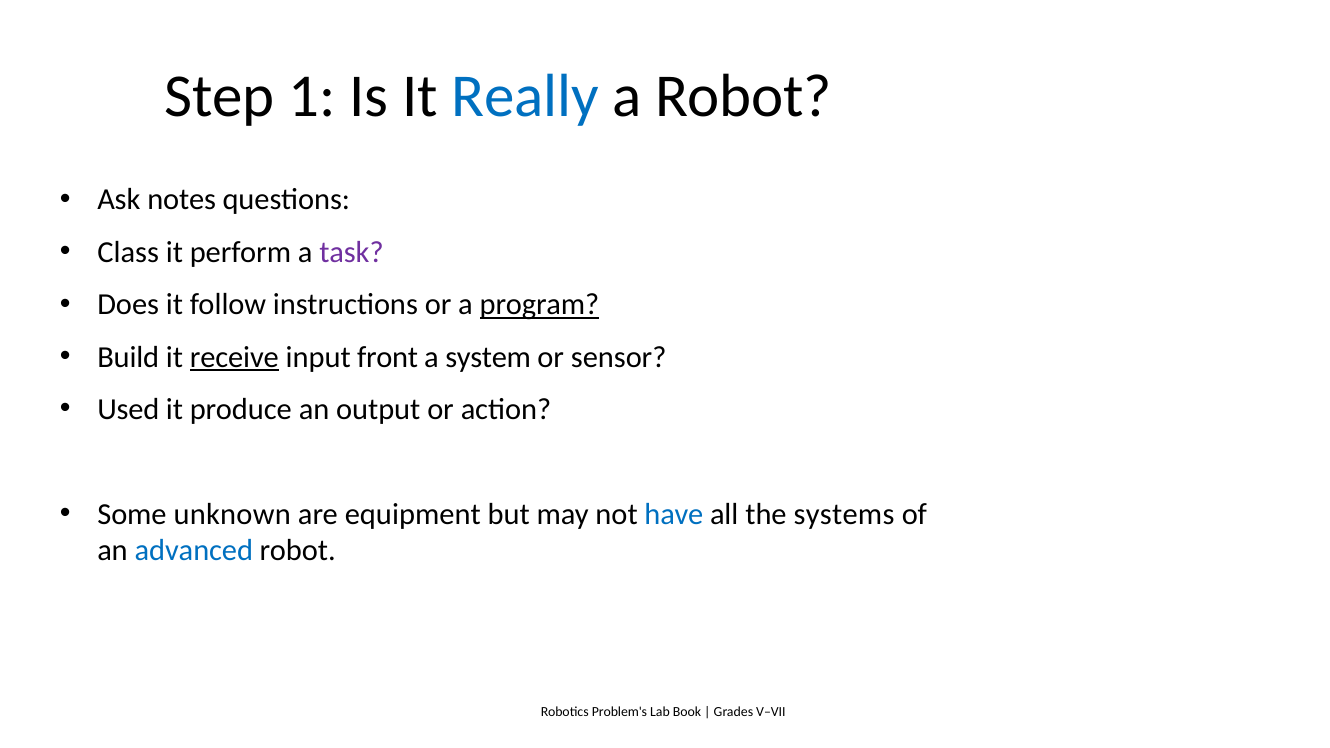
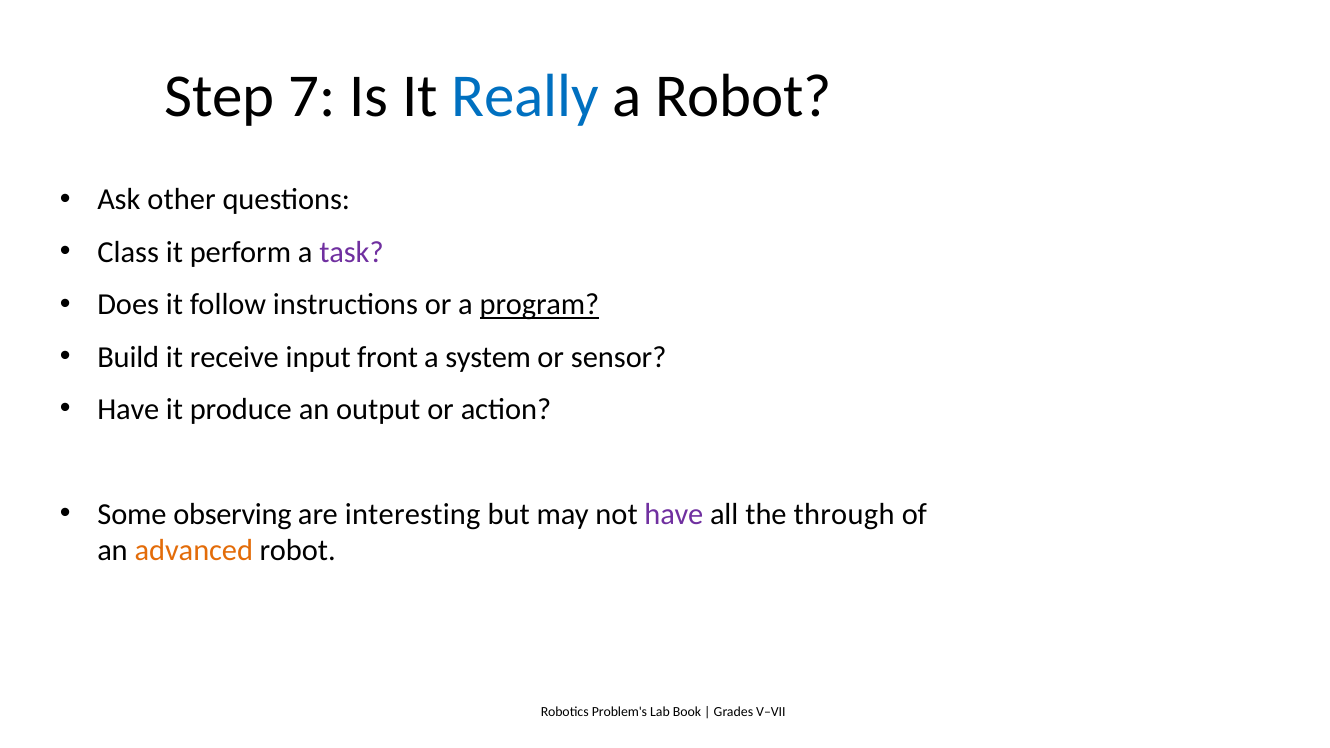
1: 1 -> 7 (312, 97)
notes: notes -> other (182, 200)
receive underline: present -> none (234, 357)
Used: Used -> Have (128, 409)
unknown: unknown -> observing (232, 514)
equipment: equipment -> interesting (413, 514)
have colour: blue -> purple (674, 514)
systems: systems -> through (844, 514)
advanced colour: blue -> orange (194, 551)
